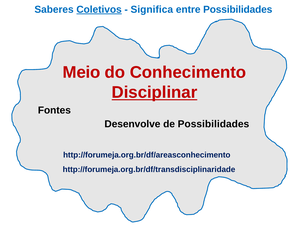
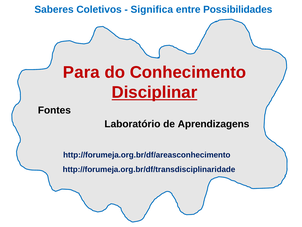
Coletivos underline: present -> none (99, 9)
Meio: Meio -> Para (81, 72)
Desenvolve: Desenvolve -> Laboratório (132, 124)
de Possibilidades: Possibilidades -> Aprendizagens (214, 124)
